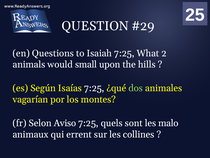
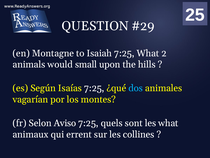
Questions: Questions -> Montagne (53, 53)
dos colour: light green -> light blue (136, 88)
les malo: malo -> what (168, 123)
